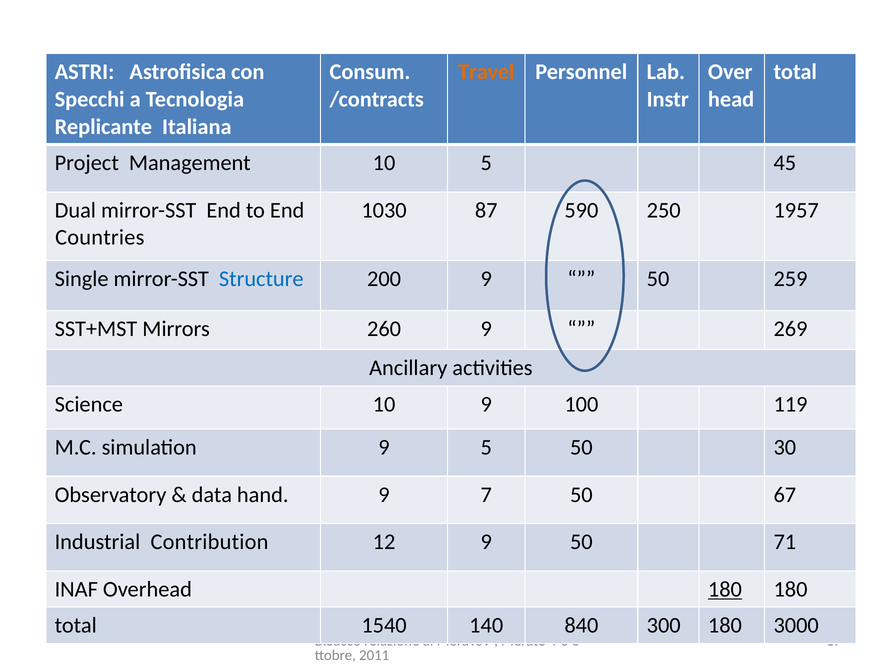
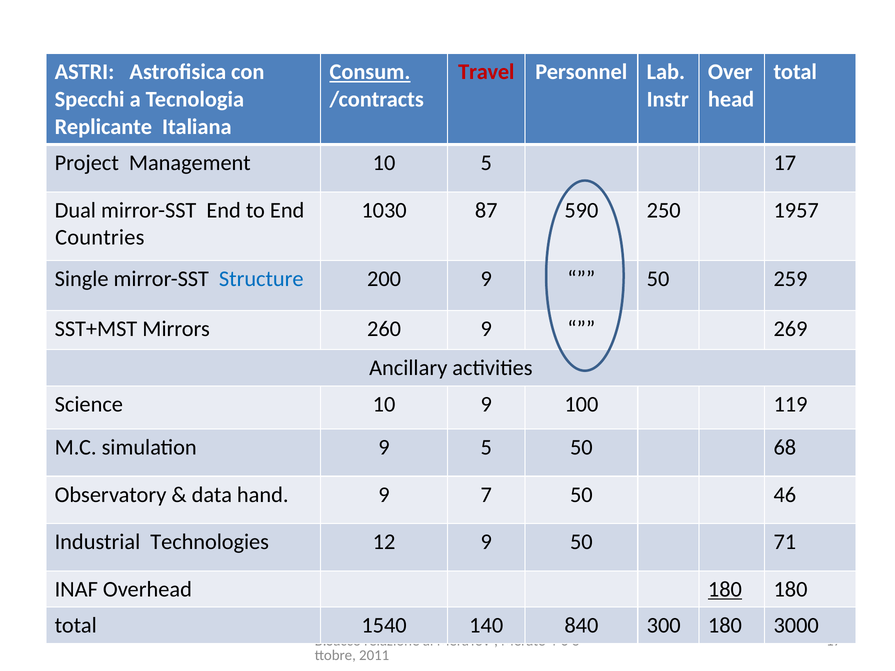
Consum underline: none -> present (370, 72)
Travel colour: orange -> red (486, 72)
5 45: 45 -> 17 (785, 163)
30: 30 -> 68 (785, 447)
67: 67 -> 46 (785, 495)
Contribution: Contribution -> Technologies (210, 542)
